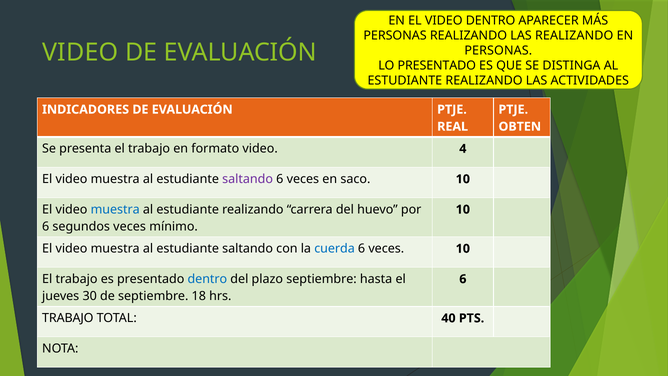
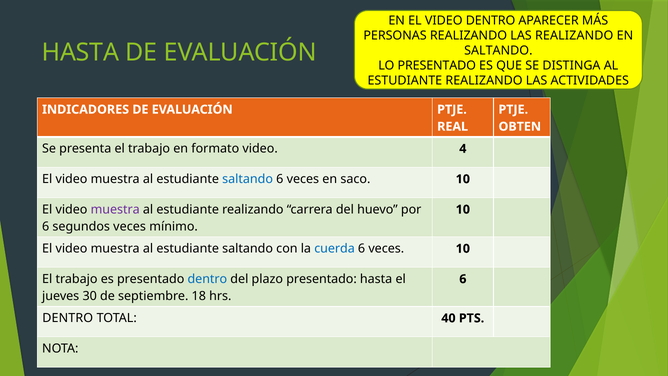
VIDEO: VIDEO -> HASTA (80, 53)
PERSONAS: PERSONAS -> SALTANDO (498, 51)
saltando colour: purple -> blue (248, 179)
muestra colour: blue -> purple (115, 209)
plazo septiembre: septiembre -> presentado (322, 279)
TRABAJO: TRABAJO -> DENTRO (68, 318)
